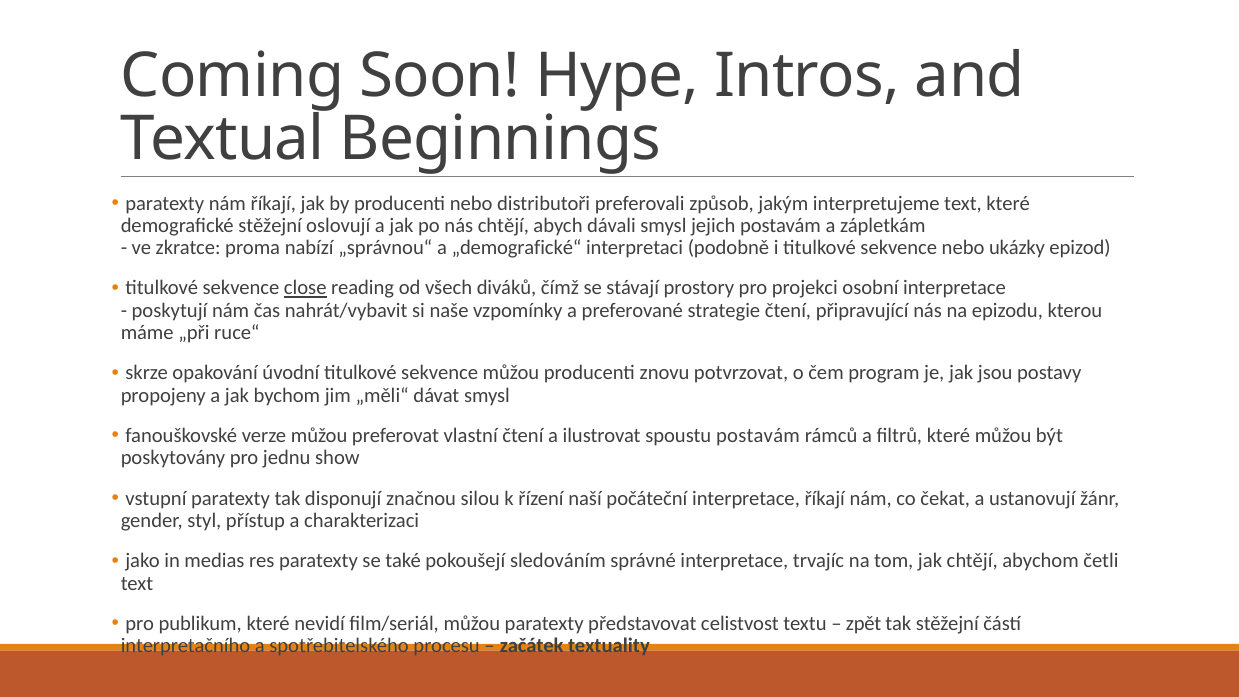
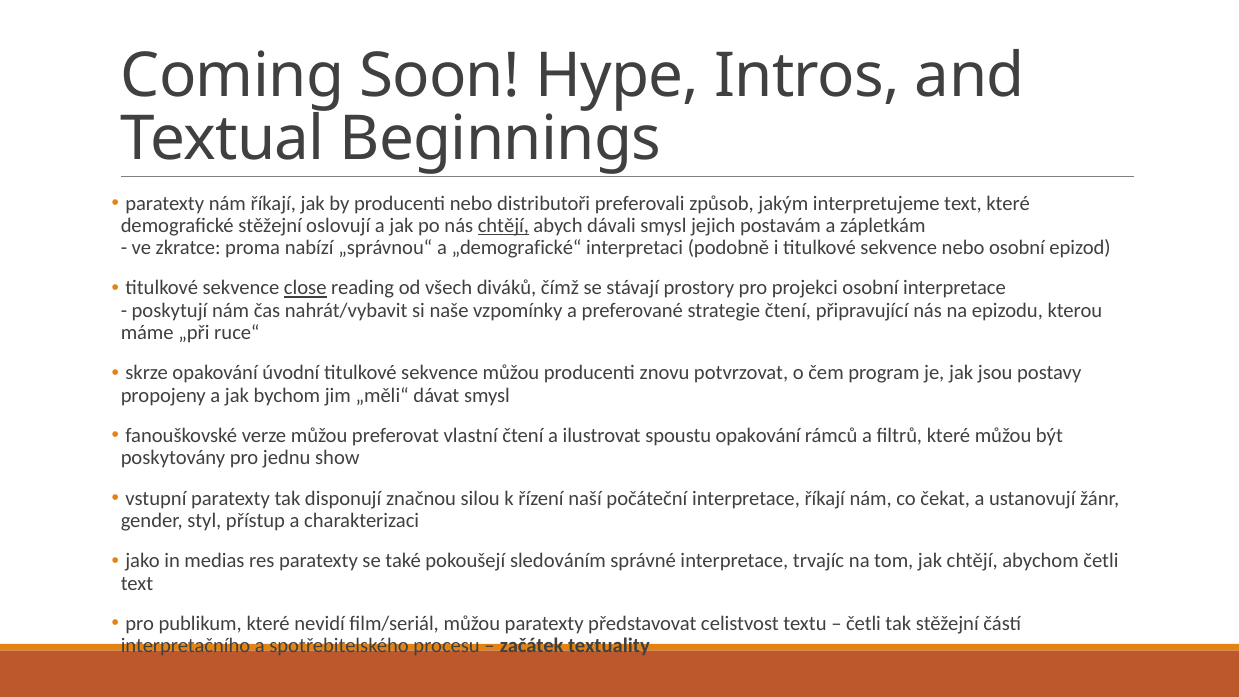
chtějí underline: none -> present (503, 226)
nebo ukázky: ukázky -> osobní (1017, 248)
spoustu postavám: postavám -> opakování (758, 436)
zpět: zpět -> četli (864, 624)
